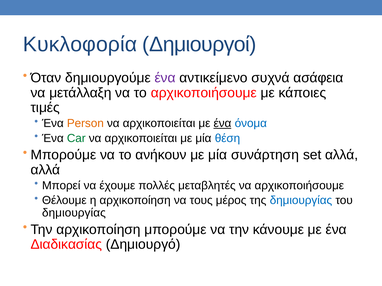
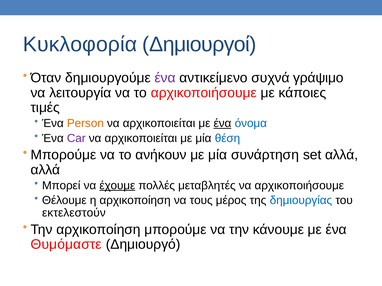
ασάφεια: ασάφεια -> γράψιμο (318, 78)
μετάλλαξη: μετάλλαξη -> λειτουργία (80, 93)
Car colour: green -> purple (76, 138)
έχουμε underline: none -> present (117, 186)
δημιουργίας: δημιουργίας -> εκτελεστούν (74, 213)
Διαδικασίας: Διαδικασίας -> Θυμόμαστε (66, 245)
